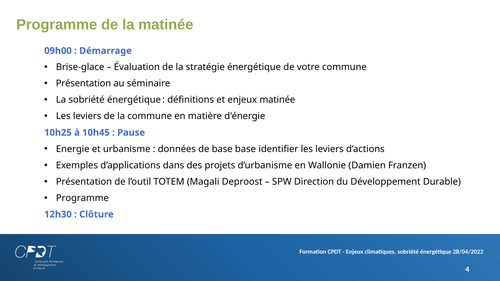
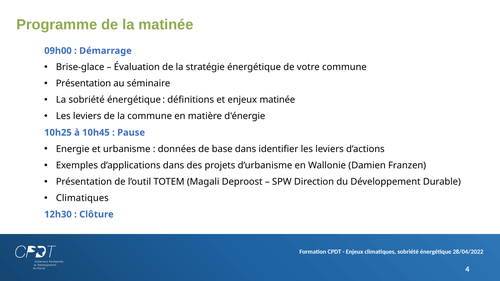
base base: base -> dans (246, 149)
Programme: Programme -> Climatiques (82, 198)
